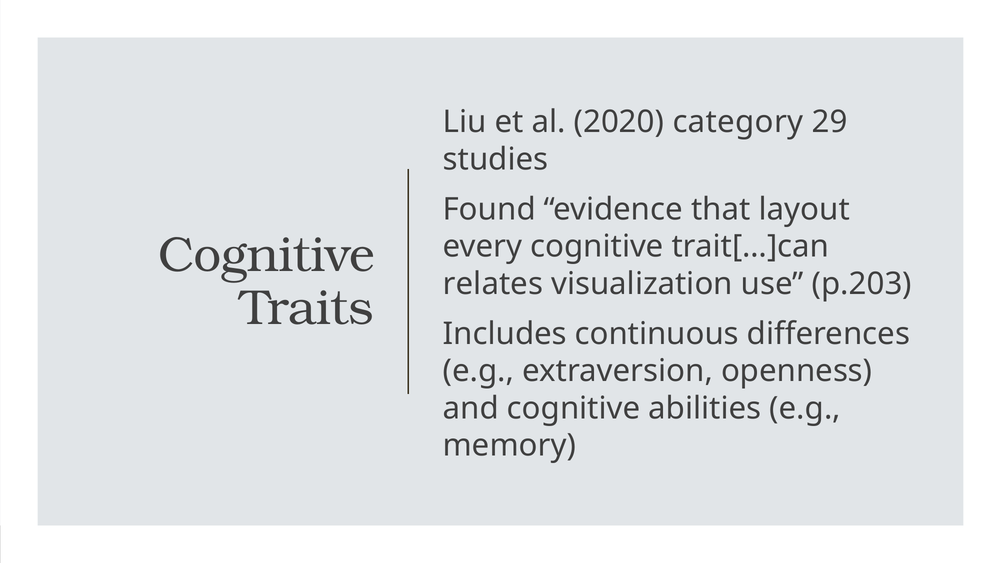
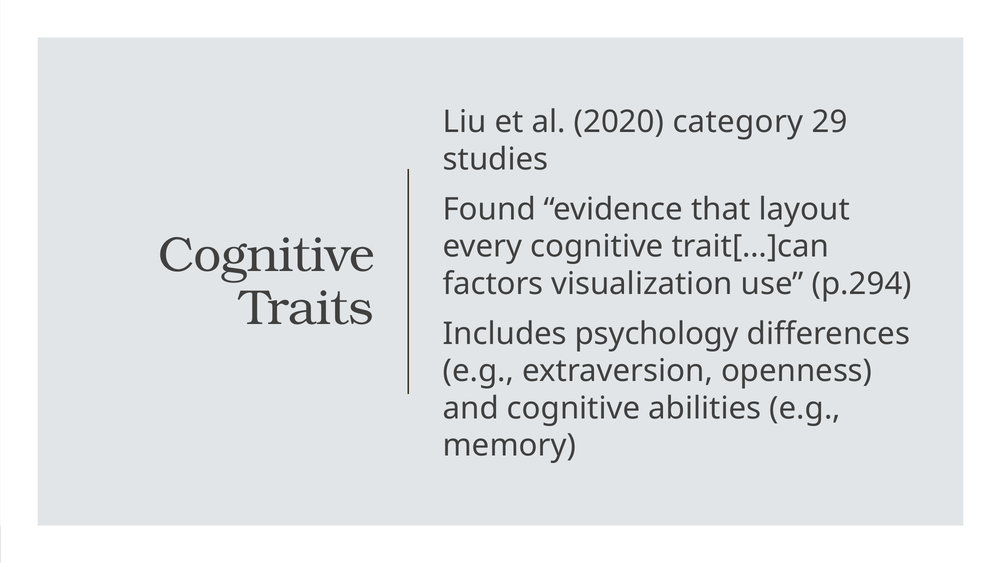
relates: relates -> factors (493, 284)
p.203: p.203 -> p.294 (862, 284)
continuous: continuous -> psychology (657, 334)
